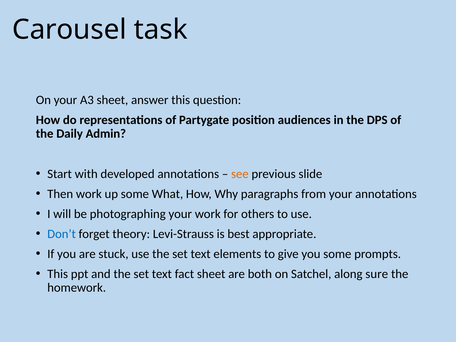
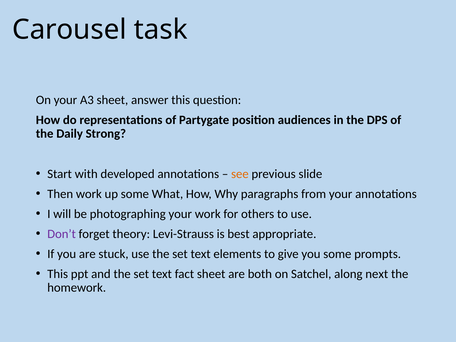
Admin: Admin -> Strong (106, 134)
Don’t colour: blue -> purple (62, 234)
sure: sure -> next (377, 274)
